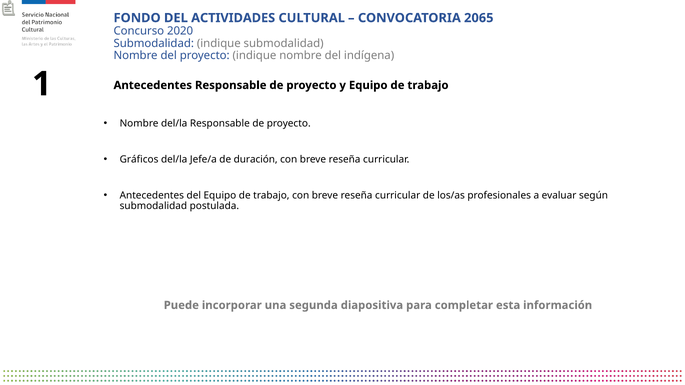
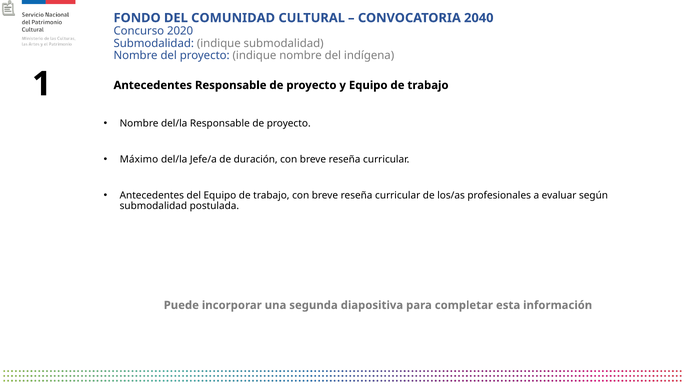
ACTIVIDADES: ACTIVIDADES -> COMUNIDAD (233, 18)
2065: 2065 -> 2040 (479, 18)
Gráficos: Gráficos -> Máximo (139, 160)
